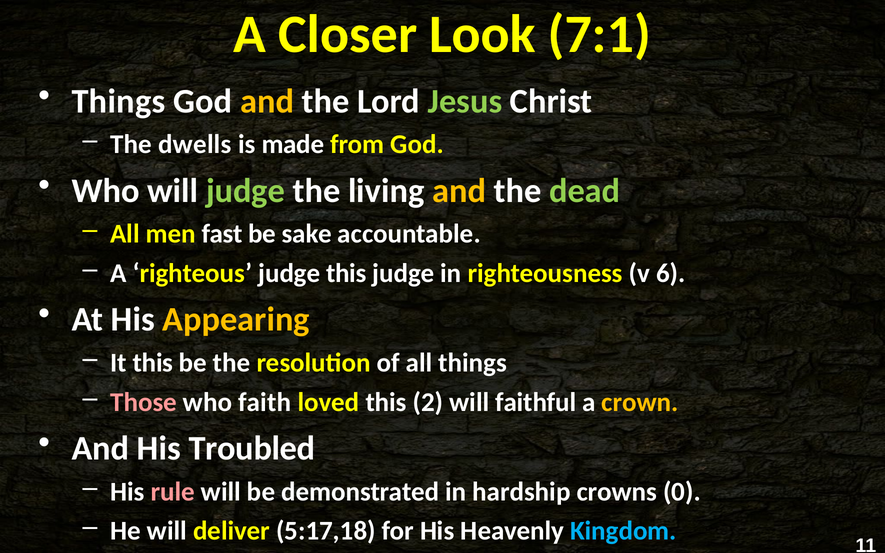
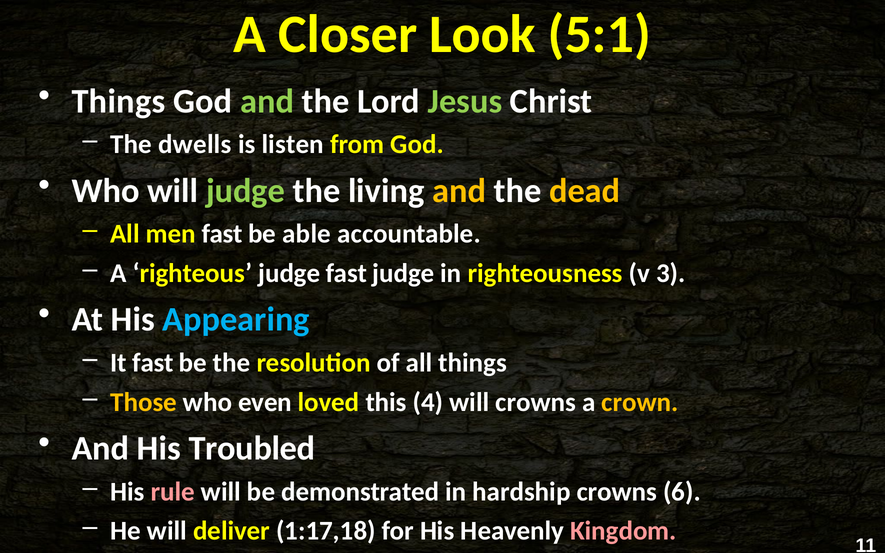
7:1: 7:1 -> 5:1 (599, 34)
and colour: yellow -> light green (267, 101)
made: made -> listen (293, 145)
dead colour: light green -> yellow (585, 191)
sake: sake -> able (307, 234)
judge this: this -> fast (346, 273)
6: 6 -> 3 (671, 273)
Appearing colour: yellow -> light blue (236, 320)
It this: this -> fast (153, 363)
Those colour: pink -> yellow (144, 402)
faith: faith -> even (265, 402)
2: 2 -> 4 (428, 402)
will faithful: faithful -> crowns (536, 402)
0: 0 -> 6 (682, 492)
5:17,18: 5:17,18 -> 1:17,18 (326, 531)
Kingdom colour: light blue -> pink (623, 531)
